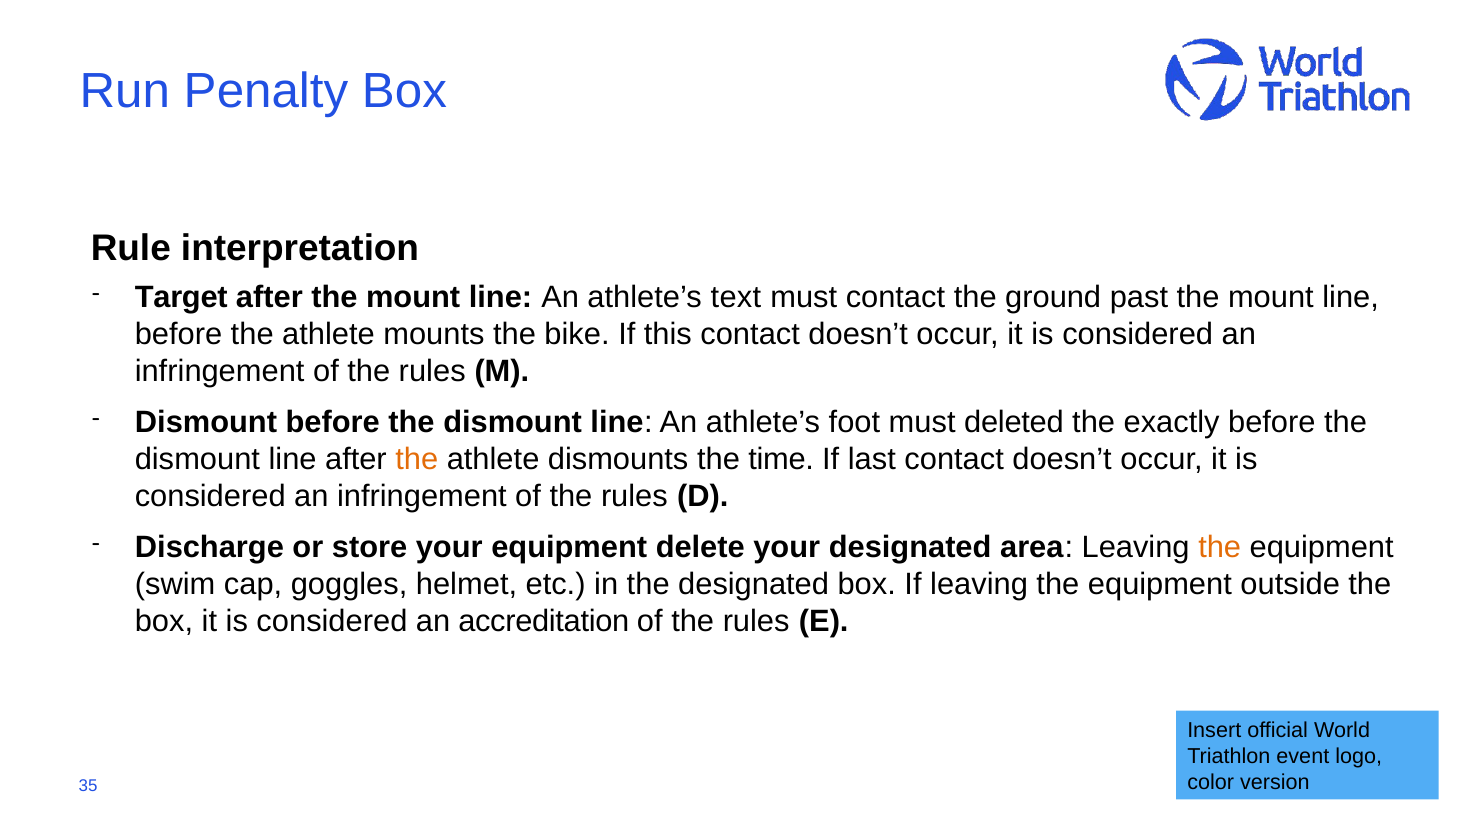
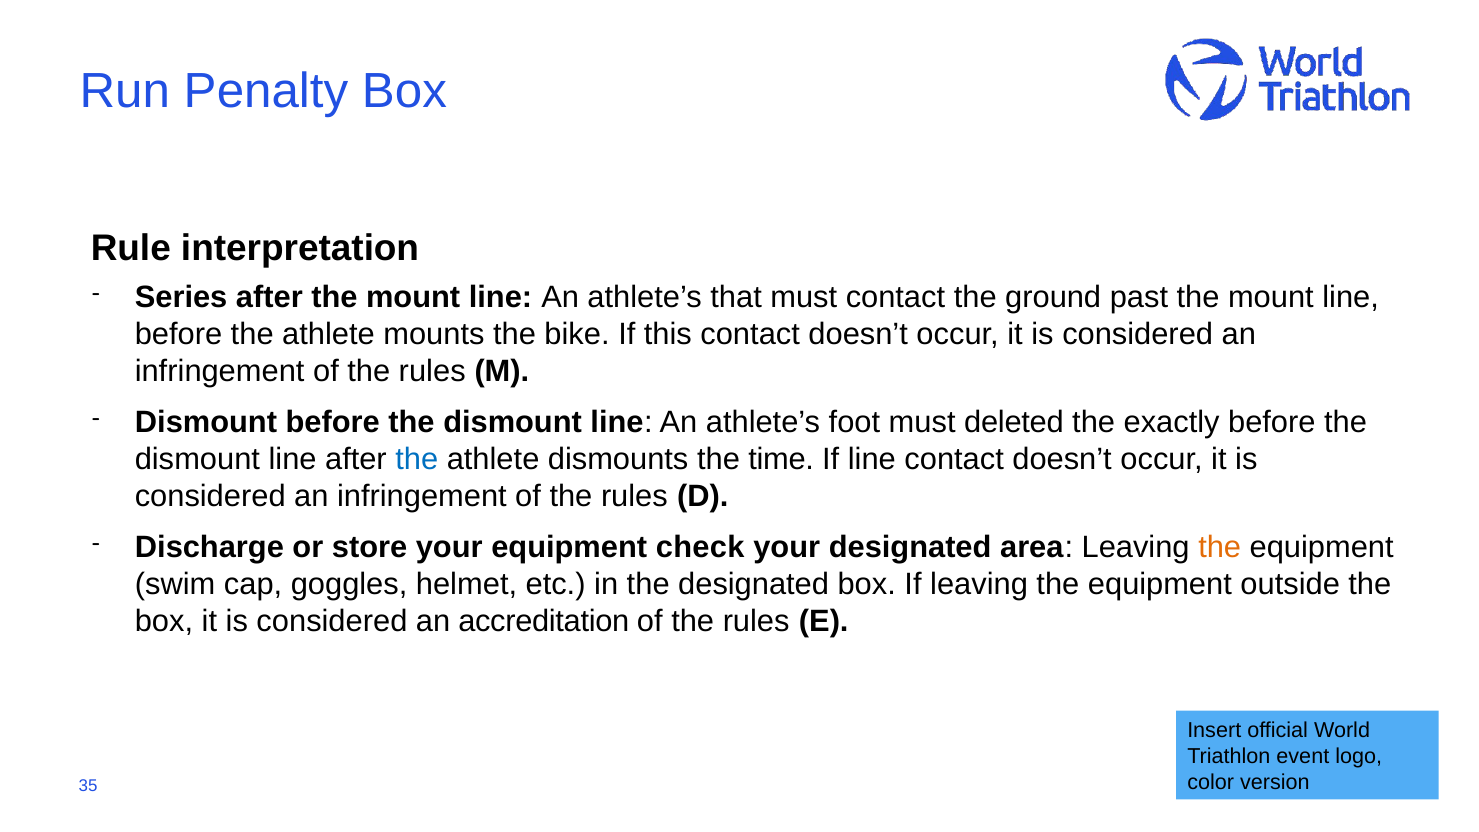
Target: Target -> Series (181, 297)
text: text -> that (736, 297)
the colour: orange -> blue (417, 459)
If last: last -> line (872, 459)
delete: delete -> check (700, 547)
